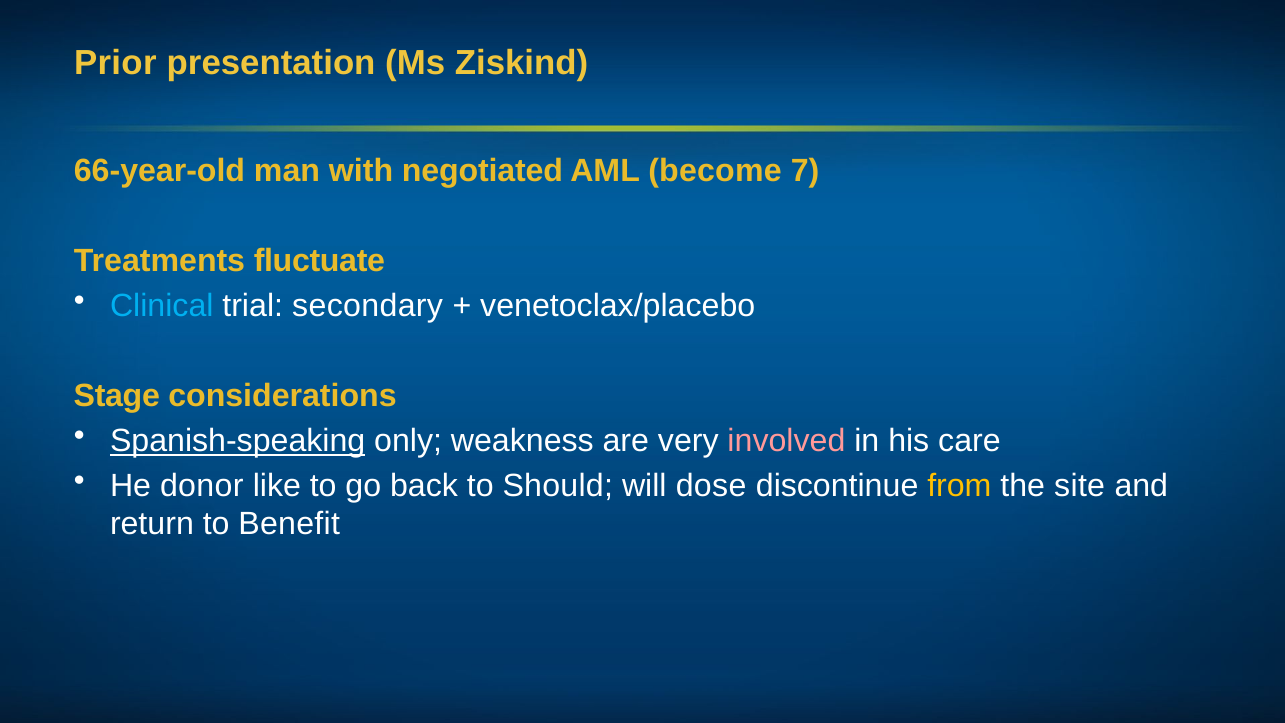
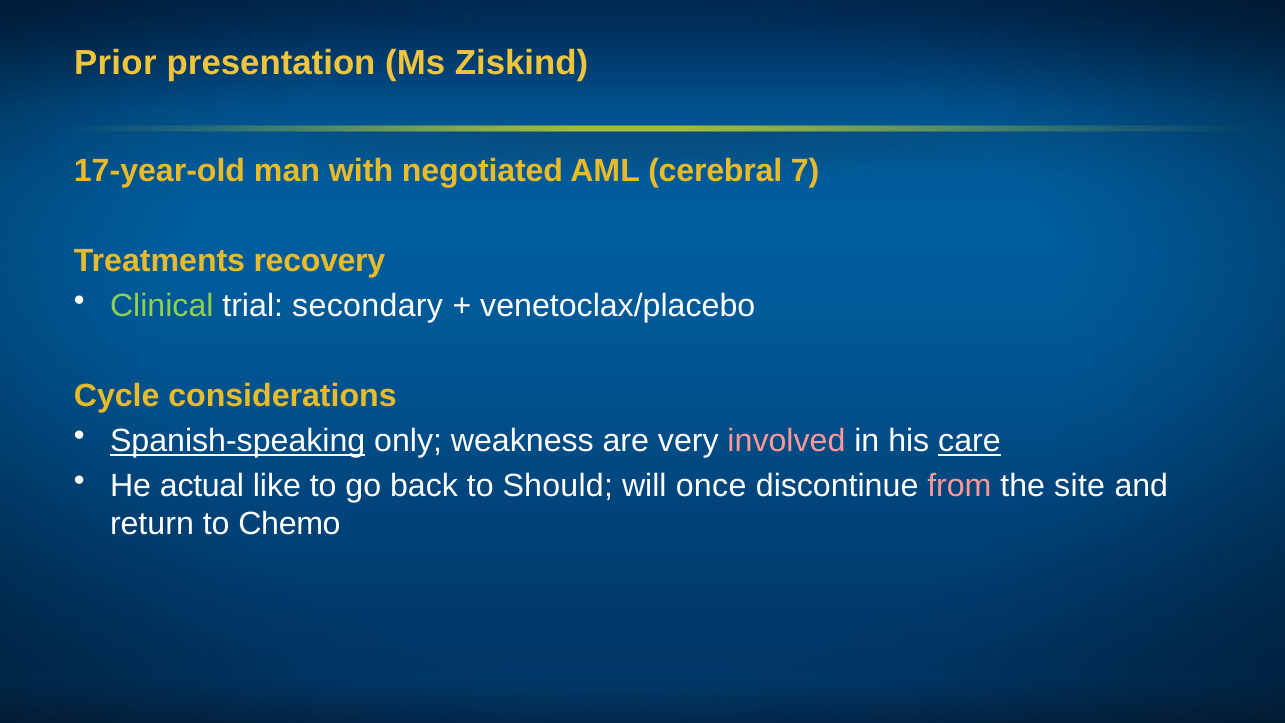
66-year-old: 66-year-old -> 17-year-old (159, 171)
become: become -> cerebral (715, 171)
fluctuate: fluctuate -> recovery (319, 261)
Clinical colour: light blue -> light green (162, 306)
Stage: Stage -> Cycle (117, 396)
care underline: none -> present (969, 441)
donor: donor -> actual (202, 486)
dose: dose -> once (711, 486)
from colour: yellow -> pink (959, 486)
Benefit: Benefit -> Chemo (289, 524)
